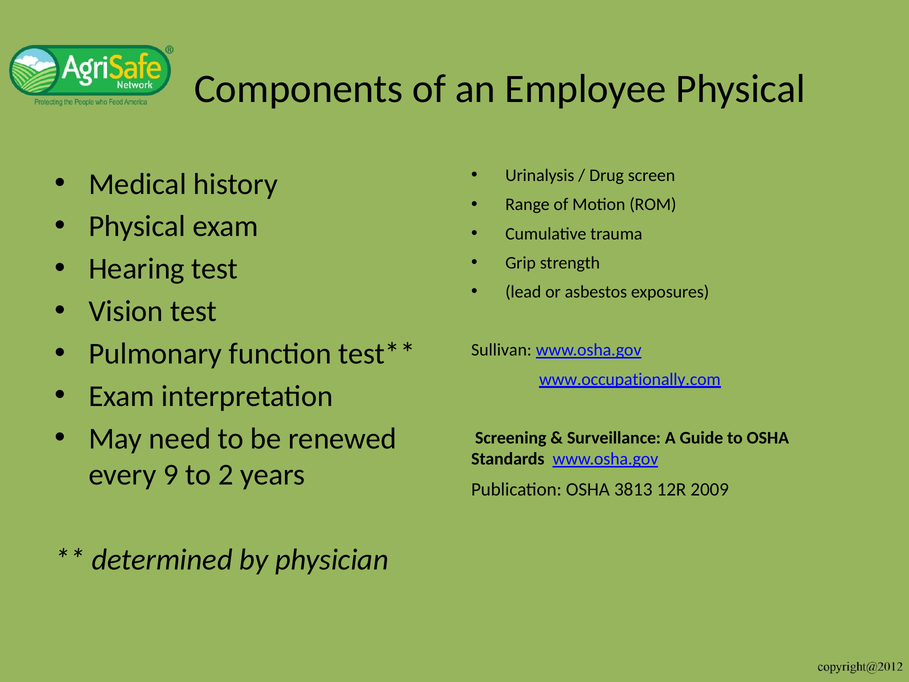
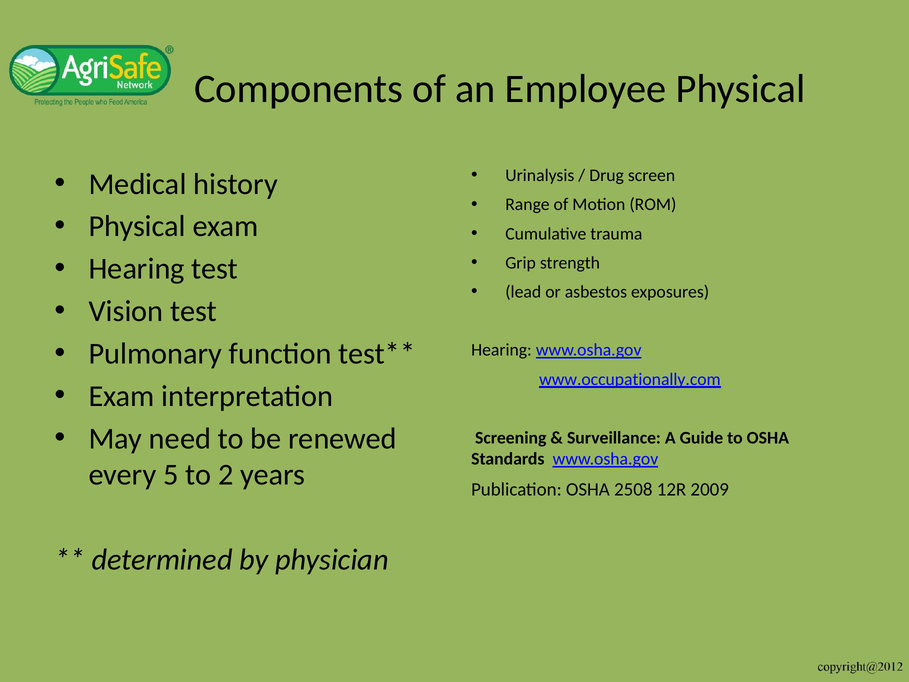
Sullivan: Sullivan -> Hearing (501, 350)
9: 9 -> 5 (171, 475)
3813: 3813 -> 2508 (633, 489)
